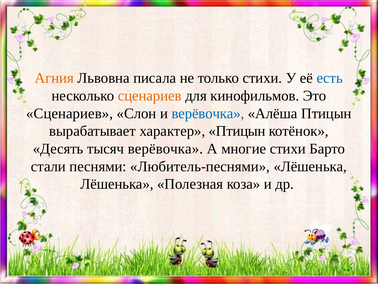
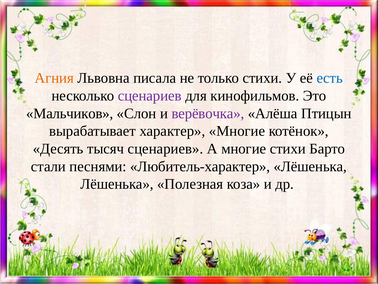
сценариев colour: orange -> purple (150, 96)
Сценариев: Сценариев -> Мальчиков (70, 113)
верёвочка colour: blue -> purple (208, 113)
характер Птицын: Птицын -> Многие (237, 131)
тысяч верёвочка: верёвочка -> сценариев (165, 148)
Любитель-песнями: Любитель-песнями -> Любитель-характер (200, 166)
